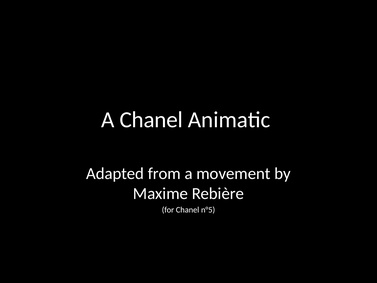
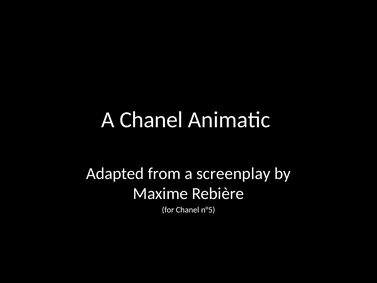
movement: movement -> screenplay (233, 173)
